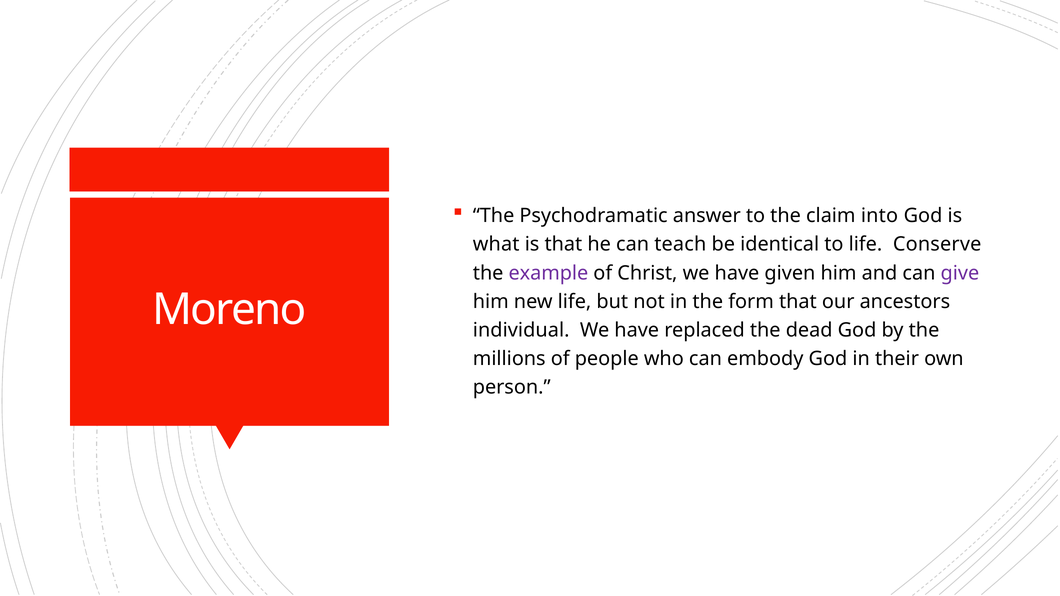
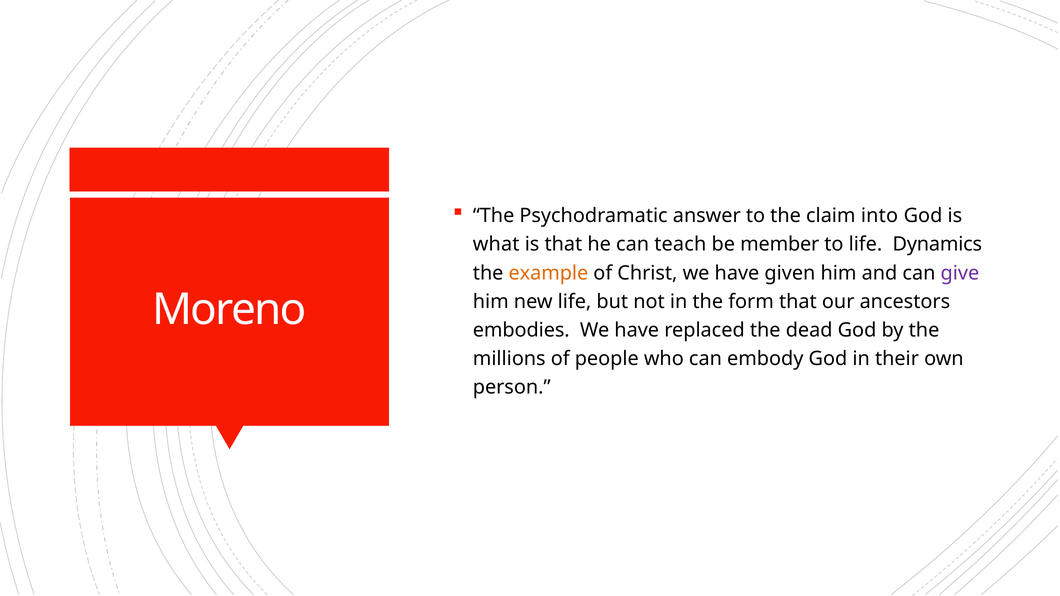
identical: identical -> member (780, 245)
Conserve: Conserve -> Dynamics (937, 245)
example colour: purple -> orange (548, 273)
individual: individual -> embodies (521, 330)
